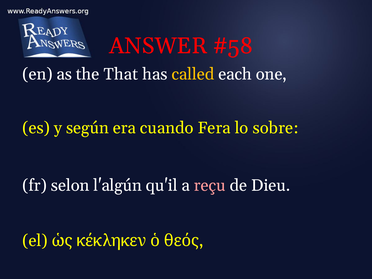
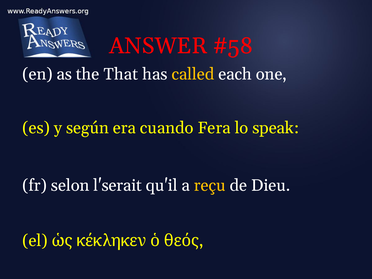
sobre: sobre -> speak (276, 128)
l'algún: l'algún -> l'serait (118, 185)
reçu colour: pink -> yellow (210, 185)
